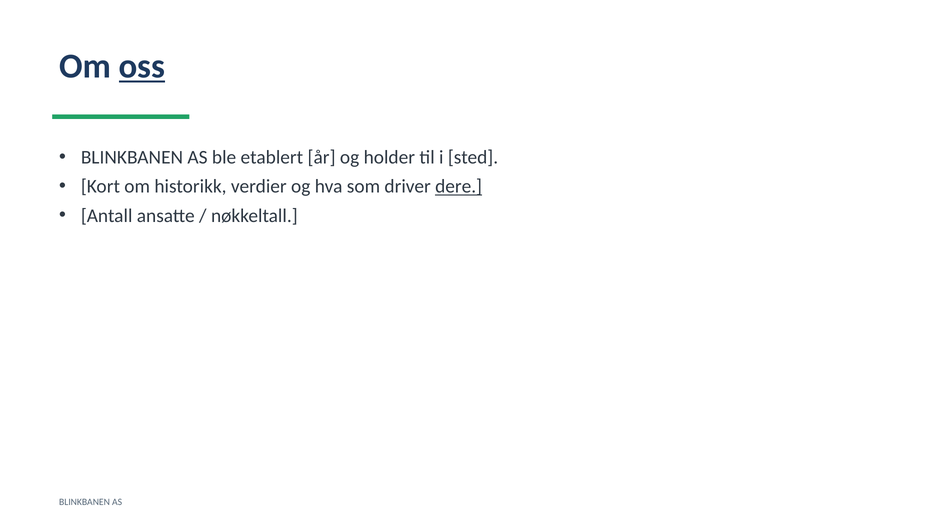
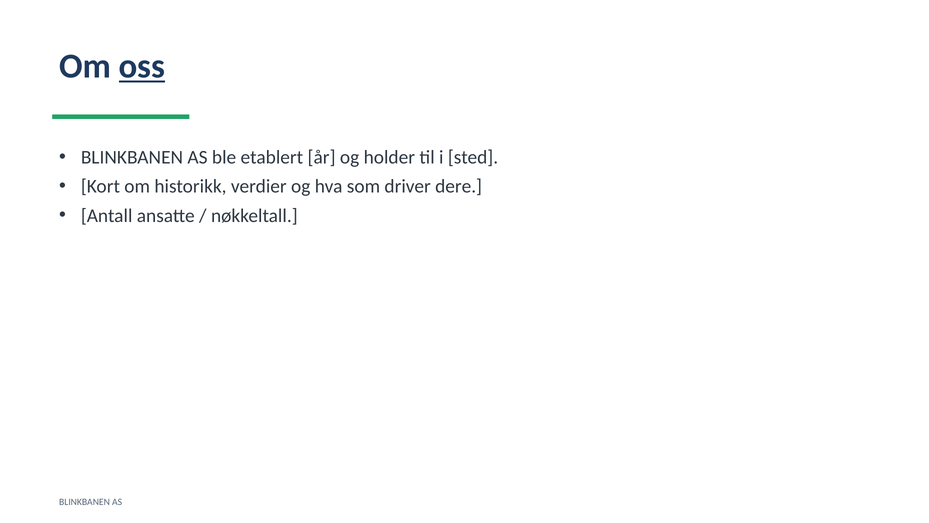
dere underline: present -> none (459, 186)
